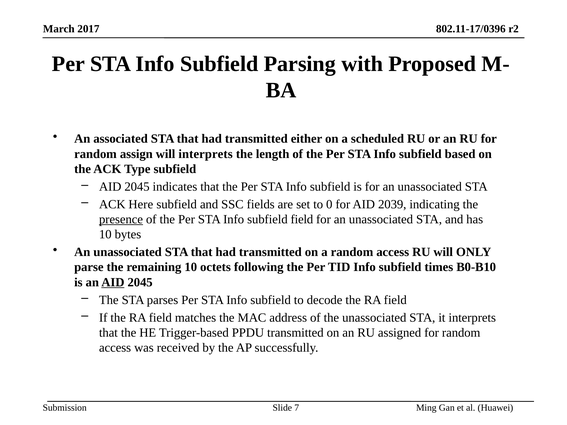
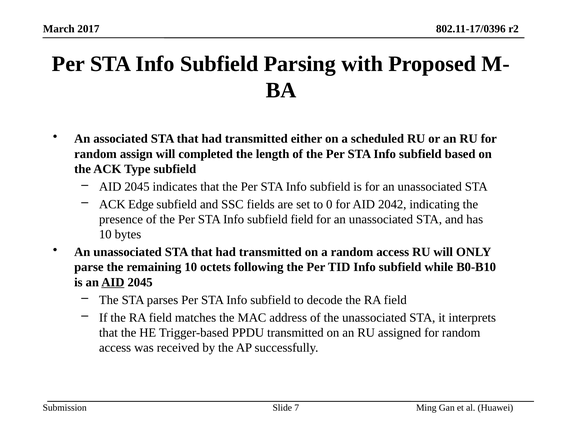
will interprets: interprets -> completed (206, 154)
Here: Here -> Edge (141, 204)
2039: 2039 -> 2042 (392, 204)
presence underline: present -> none (121, 219)
times: times -> while (439, 267)
